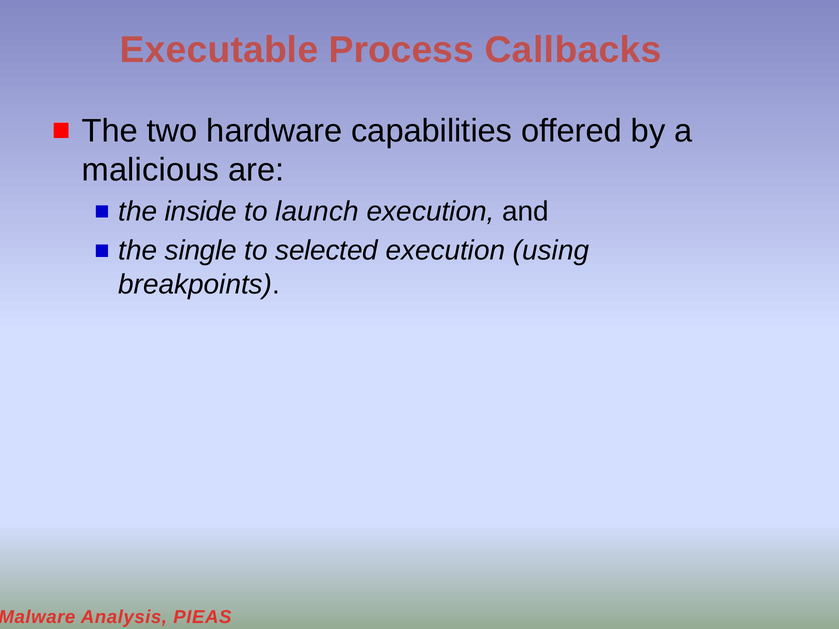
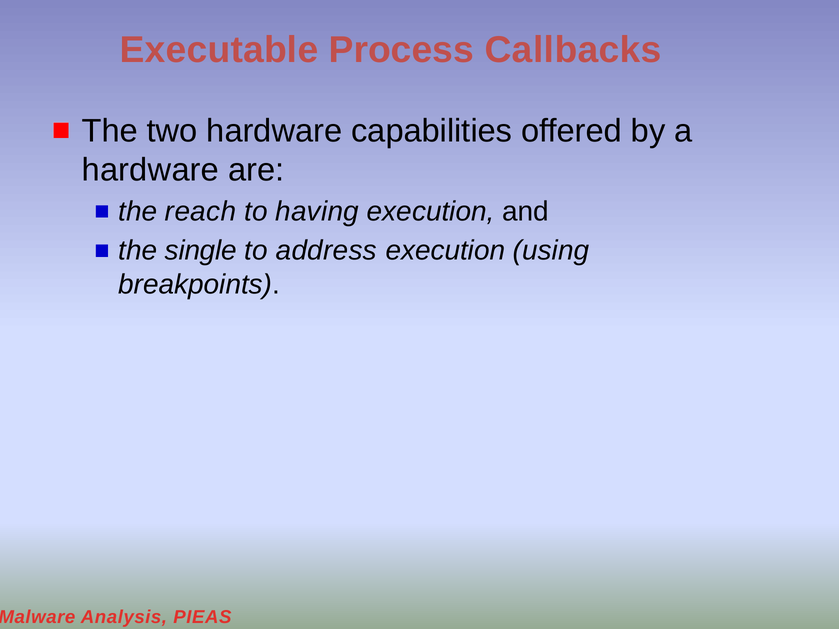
malicious: malicious -> hardware (150, 170)
inside: inside -> reach (201, 212)
launch: launch -> having (317, 212)
selected: selected -> address (326, 251)
